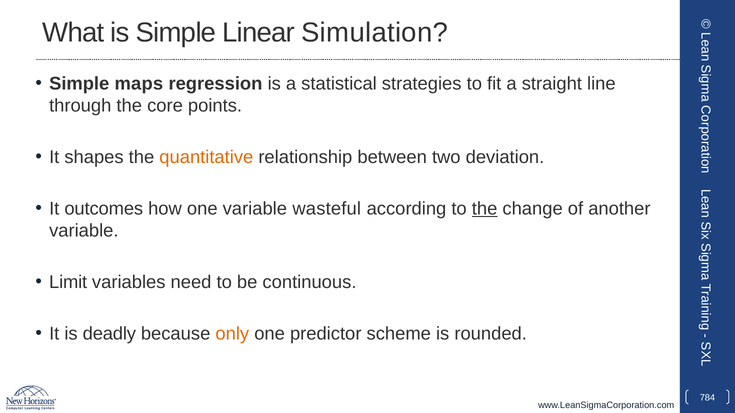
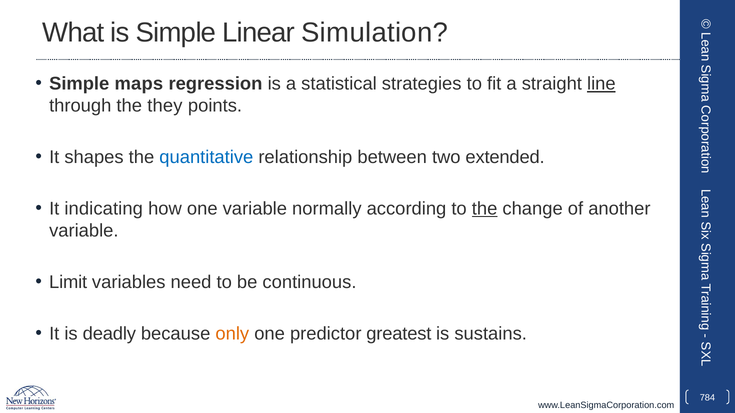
line underline: none -> present (601, 84)
core: core -> they (165, 106)
quantitative colour: orange -> blue (206, 157)
deviation: deviation -> extended (505, 157)
outcomes: outcomes -> indicating (104, 209)
wasteful: wasteful -> normally (327, 209)
scheme: scheme -> greatest (399, 334)
rounded: rounded -> sustains (491, 334)
